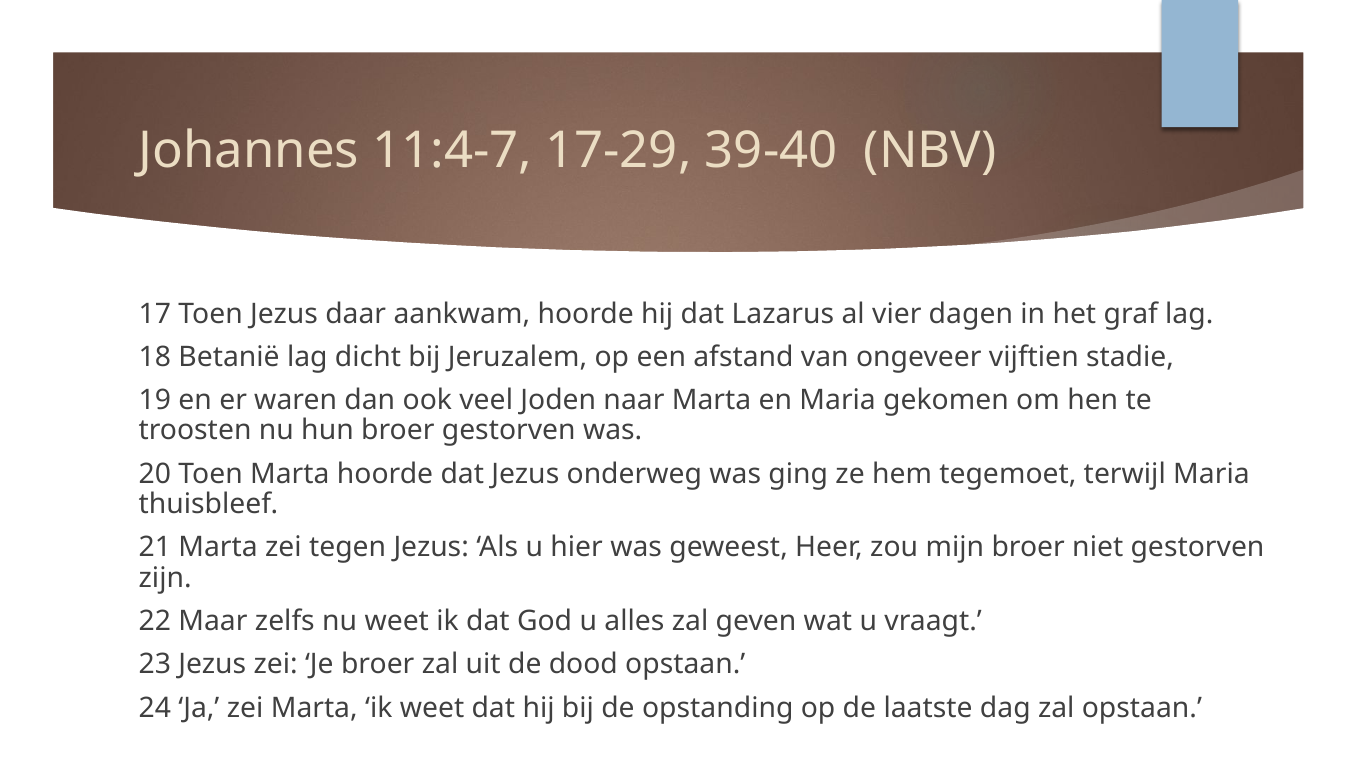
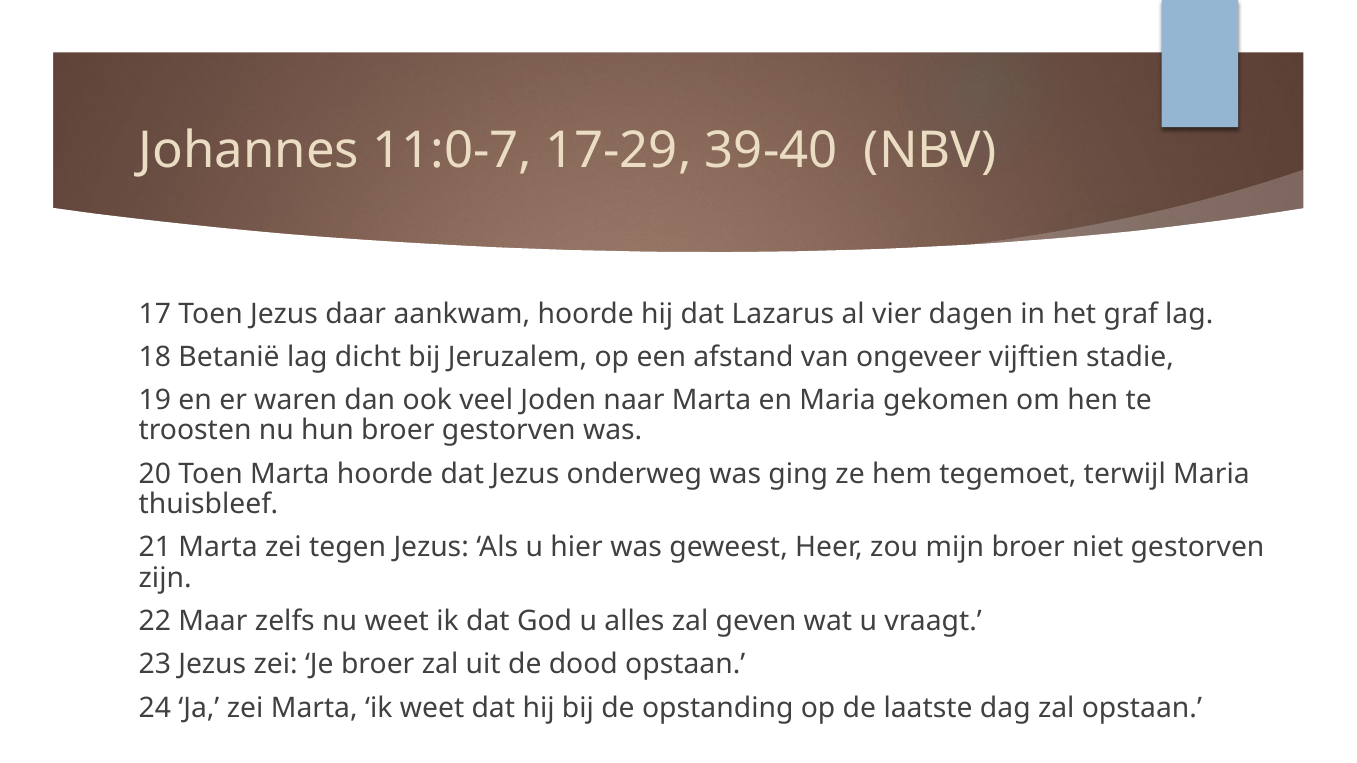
11:4-7: 11:4-7 -> 11:0-7 (452, 151)
